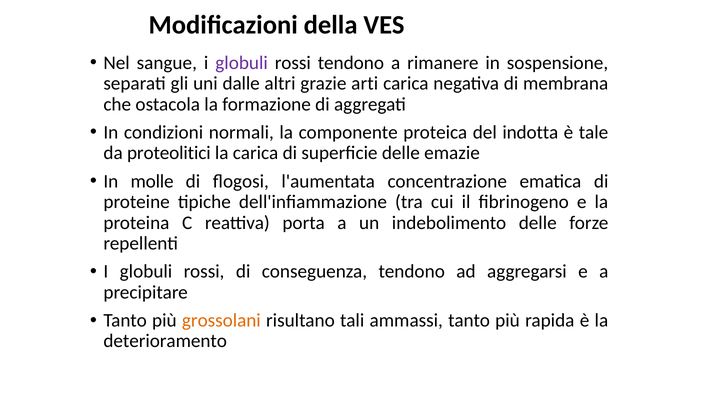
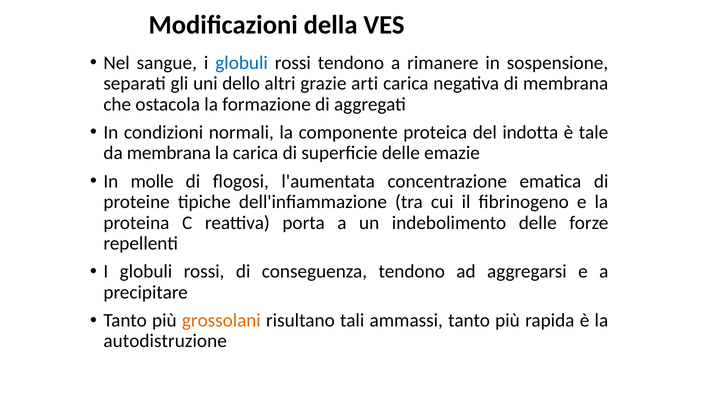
globuli colour: purple -> blue (242, 63)
dalle: dalle -> dello (241, 83)
da proteolitici: proteolitici -> membrana (169, 153)
deterioramento: deterioramento -> autodistruzione (165, 341)
